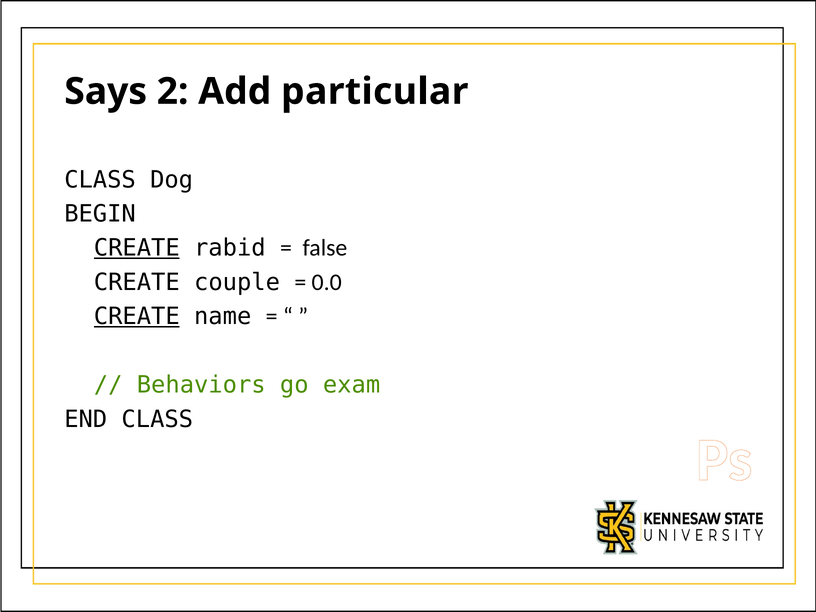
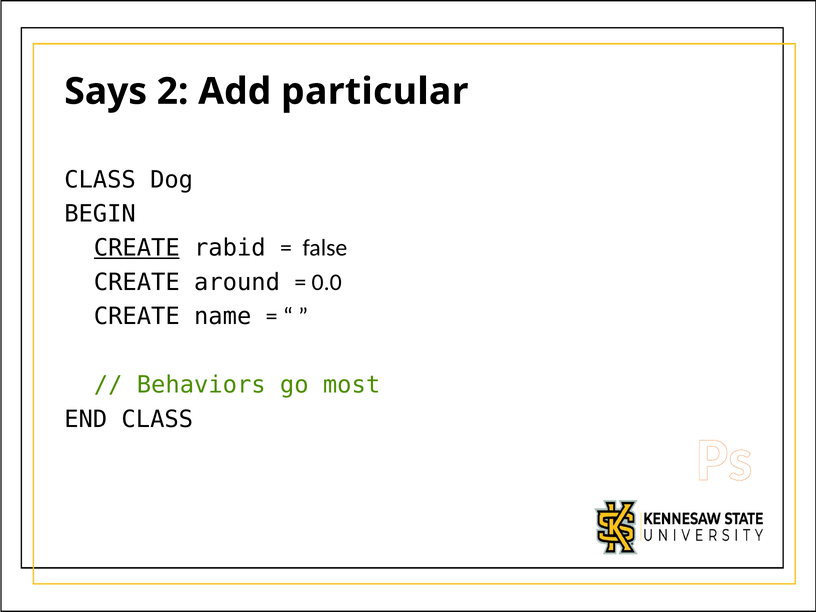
couple: couple -> around (237, 282)
CREATE underline: present -> none (137, 317)
exam: exam -> most (352, 385)
